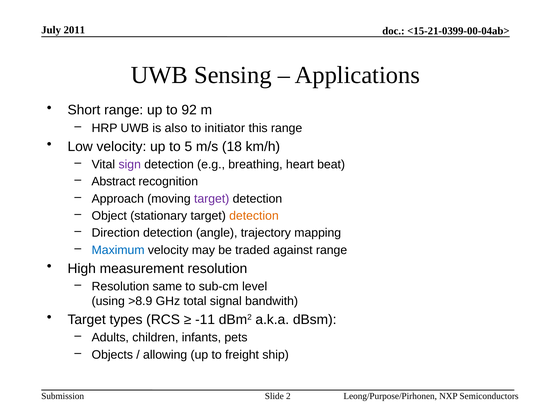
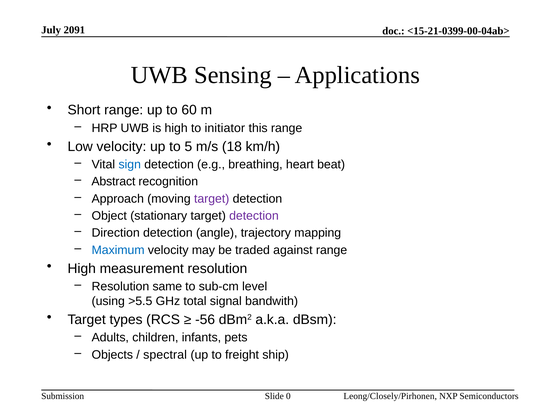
2011: 2011 -> 2091 (74, 30)
92: 92 -> 60 (189, 110)
is also: also -> high (176, 128)
sign colour: purple -> blue (130, 165)
detection colour: orange -> purple (254, 216)
>8.9: >8.9 -> >5.5 (140, 301)
-11: -11 -> -56 (205, 320)
allowing: allowing -> spectral (165, 355)
2: 2 -> 0 (288, 396)
Leong/Purpose/Pirhonen: Leong/Purpose/Pirhonen -> Leong/Closely/Pirhonen (390, 396)
